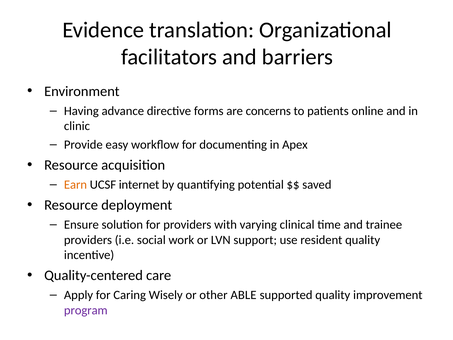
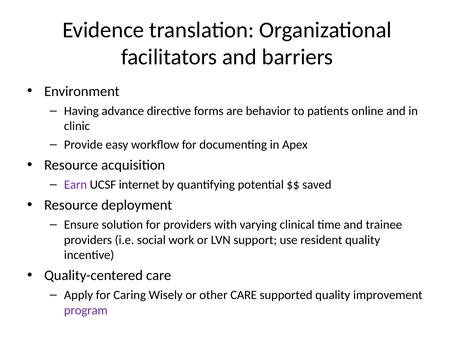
concerns: concerns -> behavior (268, 111)
Earn colour: orange -> purple (75, 185)
other ABLE: ABLE -> CARE (244, 295)
